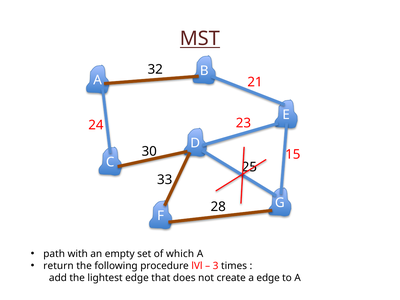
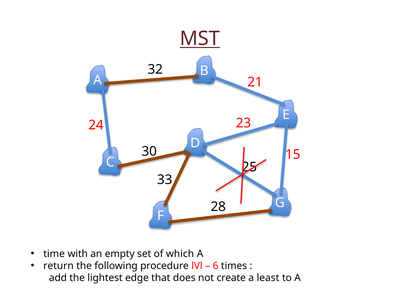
path: path -> time (54, 254)
3: 3 -> 6 (216, 266)
a edge: edge -> least (268, 278)
